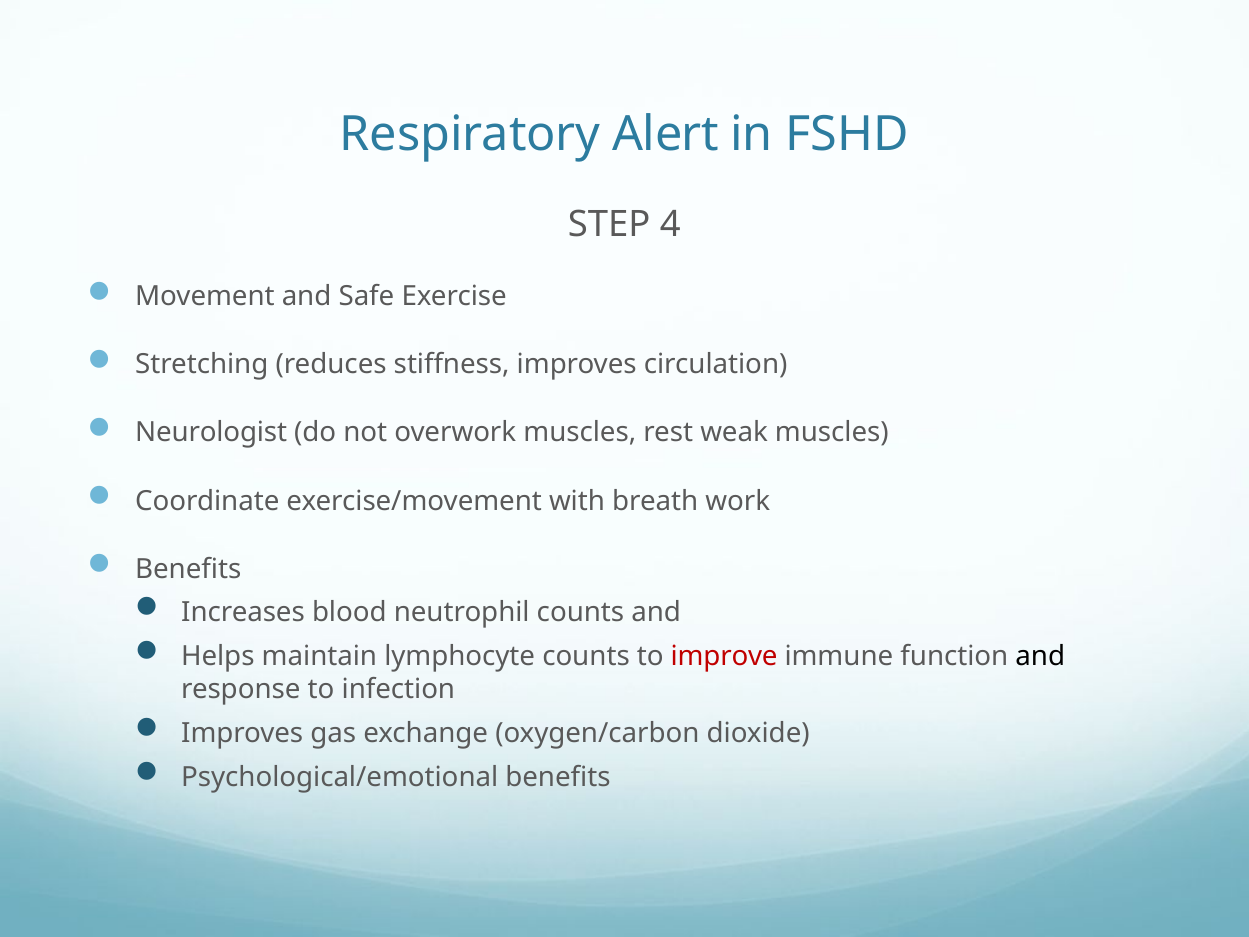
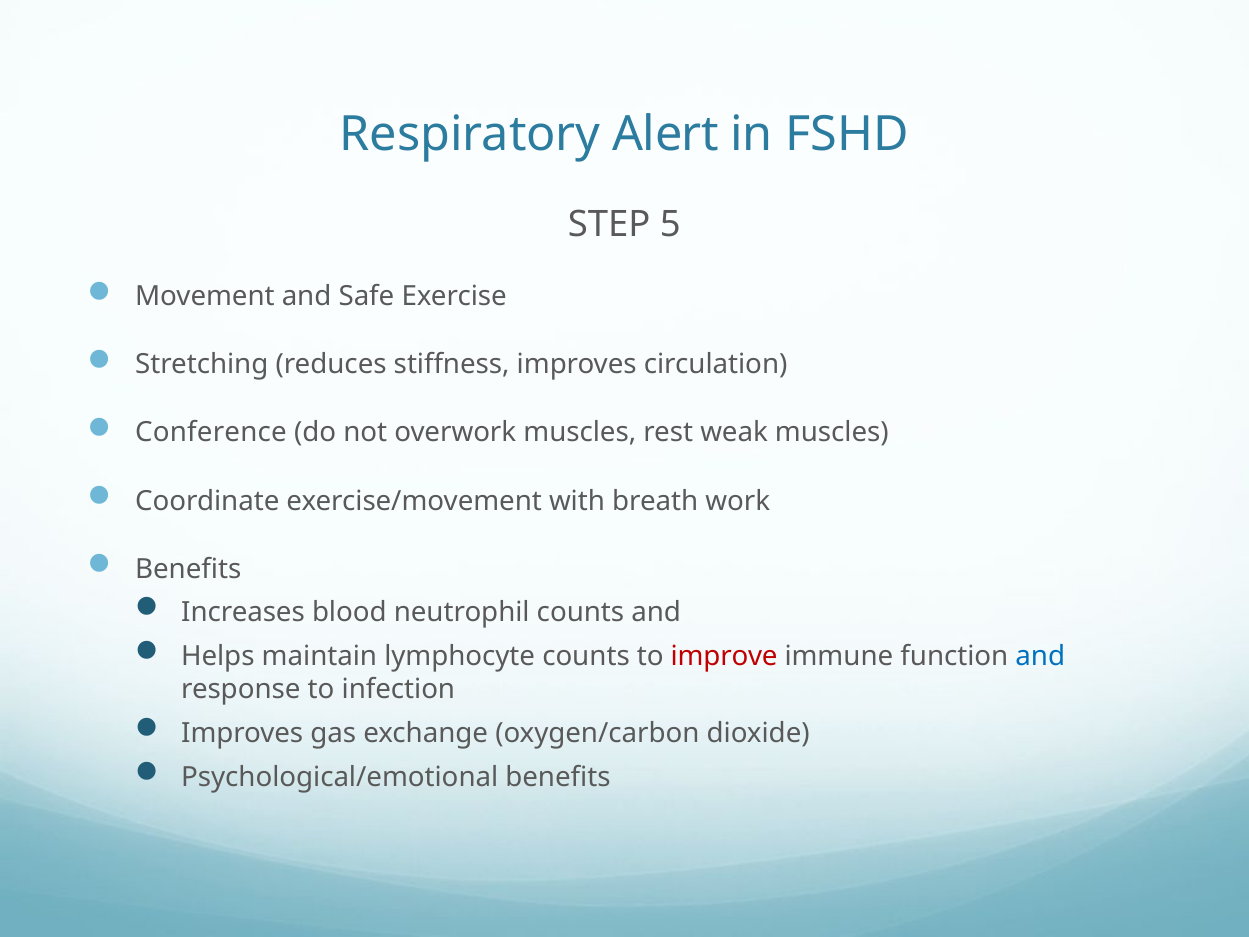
4: 4 -> 5 (670, 224)
Neurologist: Neurologist -> Conference (211, 433)
and colour: black -> blue (1040, 656)
